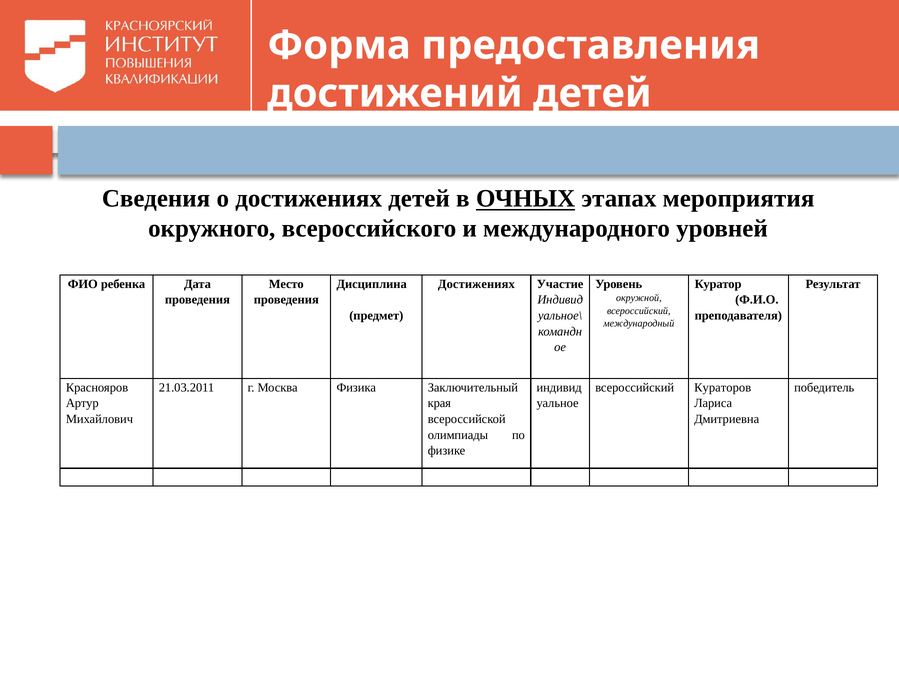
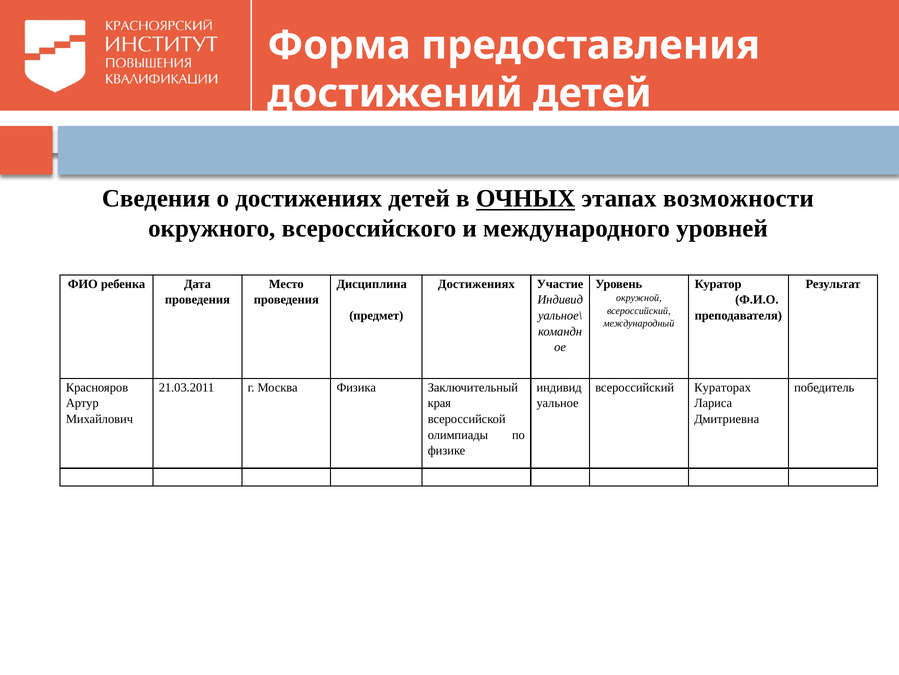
мероприятия: мероприятия -> возможности (738, 198)
Кураторов: Кураторов -> Кураторах (723, 387)
